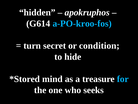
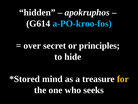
turn: turn -> over (32, 45)
condition: condition -> principles (99, 45)
for colour: light blue -> yellow (123, 79)
